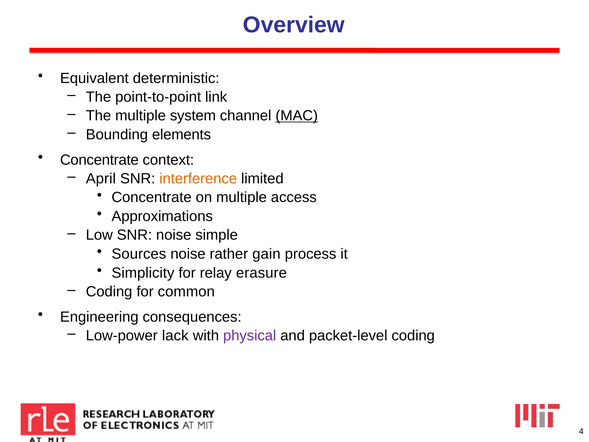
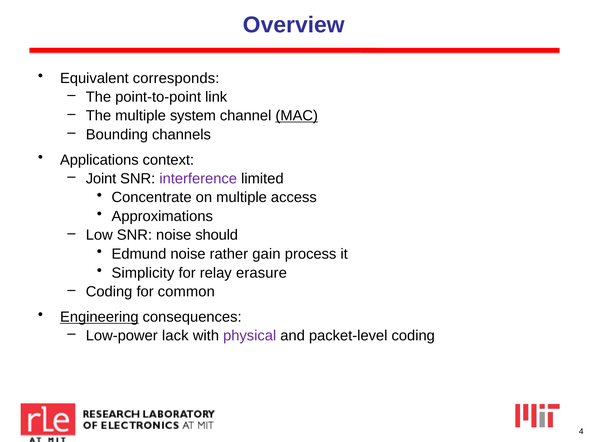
deterministic: deterministic -> corresponds (176, 78)
elements: elements -> channels (181, 135)
Concentrate: Concentrate -> Applications (99, 160)
April: April -> Joint (101, 178)
interference colour: orange -> purple (198, 178)
simple: simple -> should (217, 235)
Sources: Sources -> Edmund (139, 254)
Engineering underline: none -> present (99, 317)
